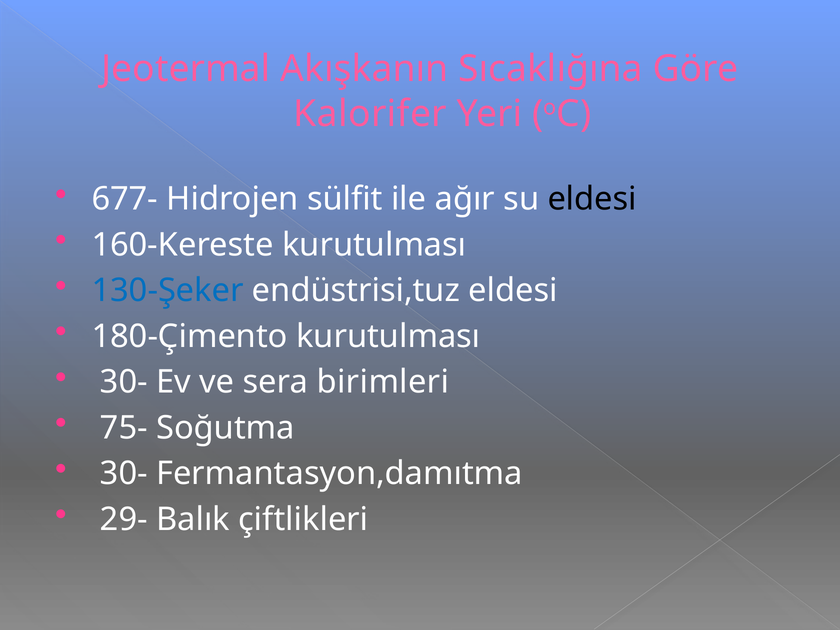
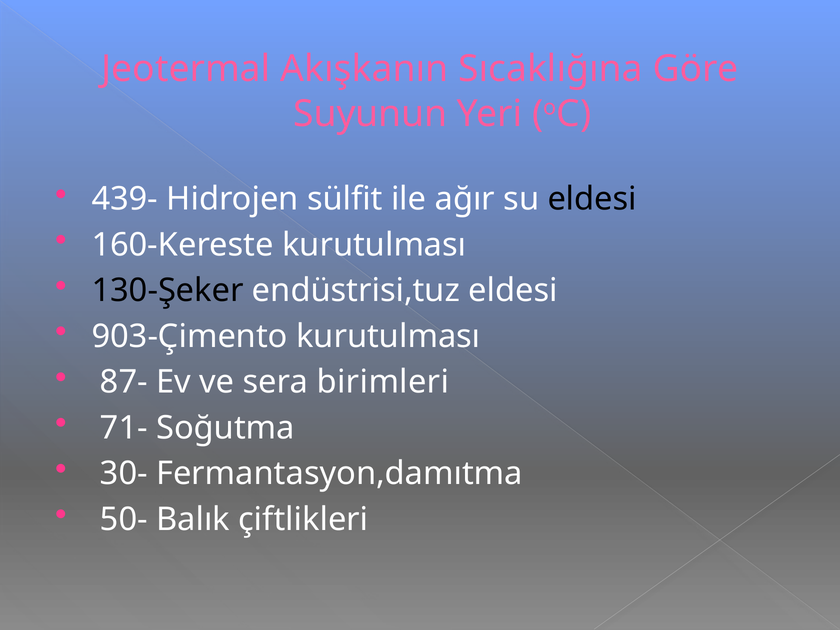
Kalorifer: Kalorifer -> Suyunun (370, 114)
677-: 677- -> 439- (125, 199)
130-Şeker colour: blue -> black (168, 291)
180-Çimento: 180-Çimento -> 903-Çimento (190, 336)
30-: 30- -> 87- (124, 382)
75-: 75- -> 71- (124, 428)
29-: 29- -> 50- (124, 519)
